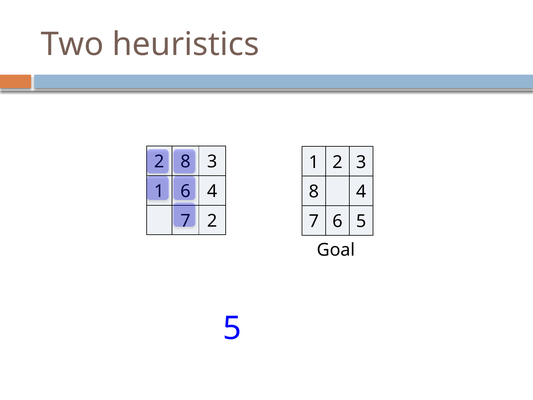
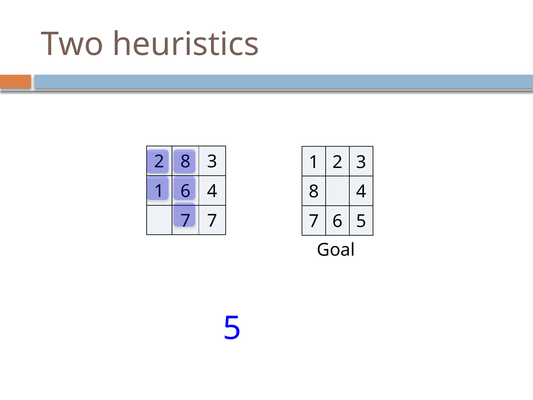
2: 2 -> 7 (212, 221)
